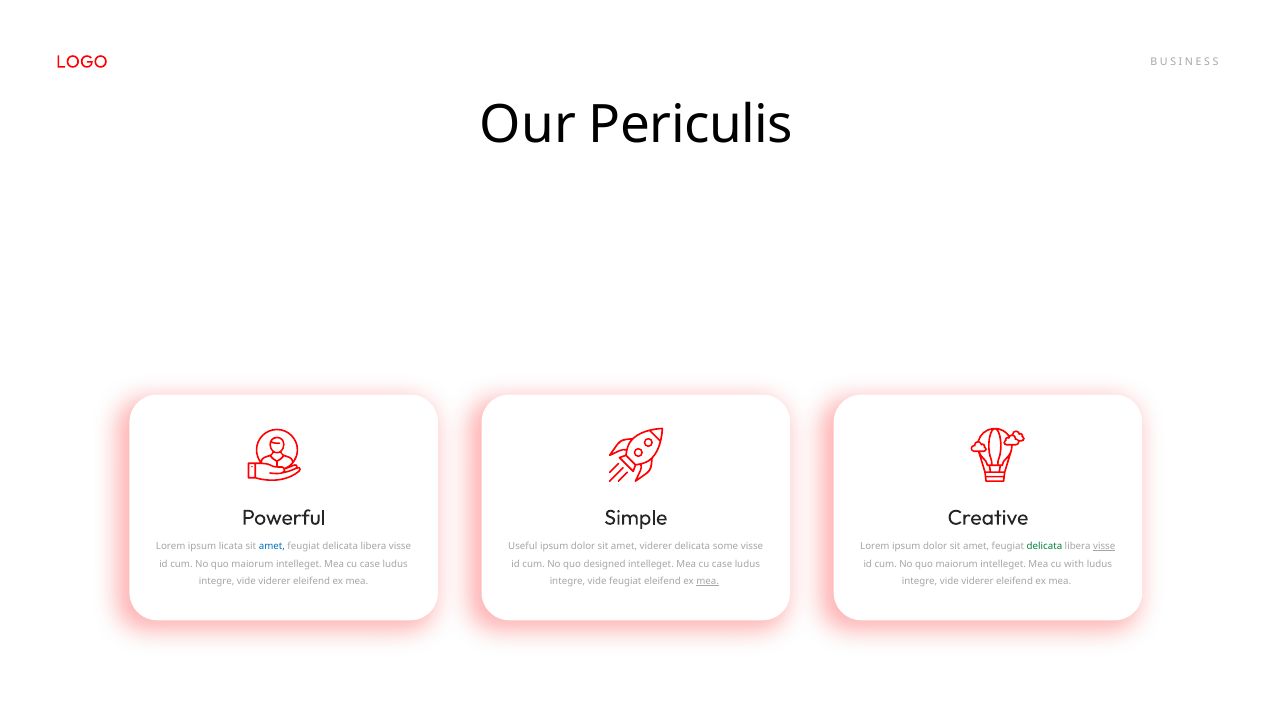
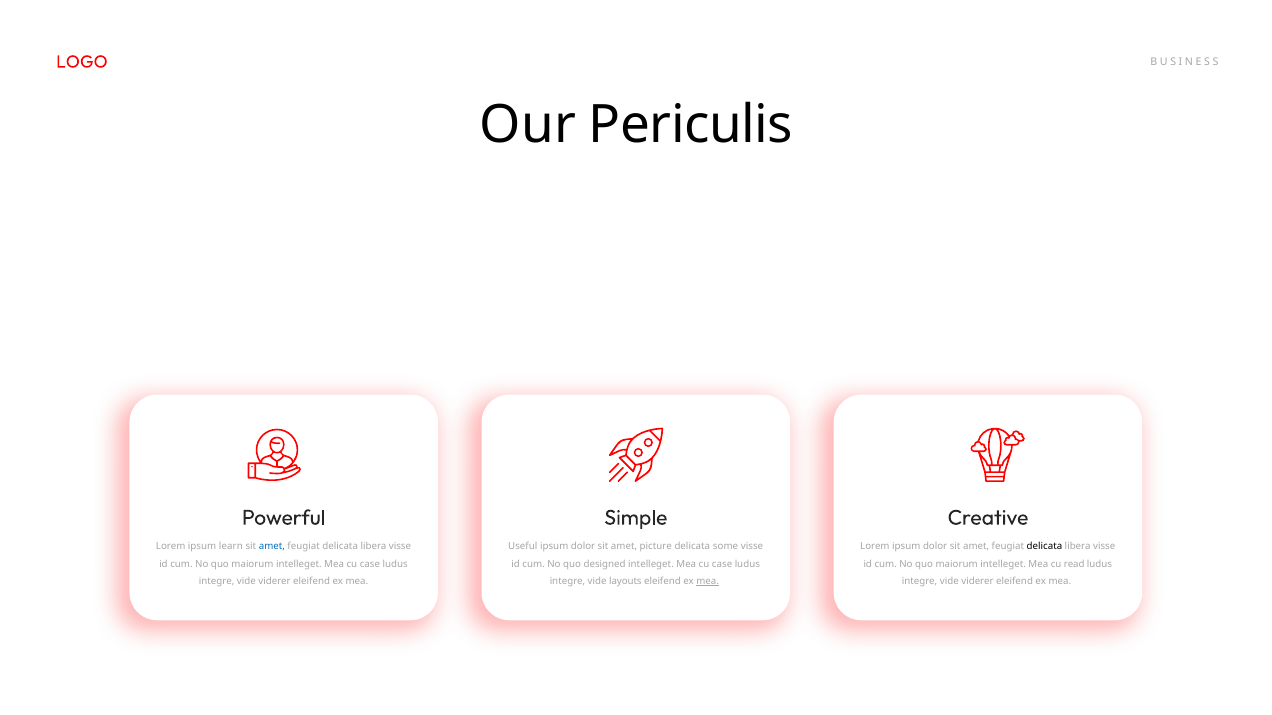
licata: licata -> learn (231, 547)
amet viderer: viderer -> picture (656, 547)
delicata colour: green -> black (1044, 547)
visse underline: present -> none (1104, 547)
with: with -> read (1074, 564)
vide feugiat: feugiat -> layouts (625, 582)
